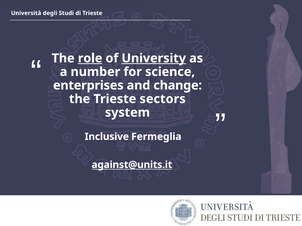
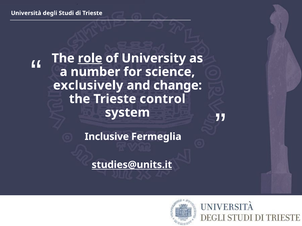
University underline: present -> none (154, 58)
enterprises: enterprises -> exclusively (88, 86)
sectors: sectors -> control (163, 99)
against@units.it: against@units.it -> studies@units.it (132, 165)
